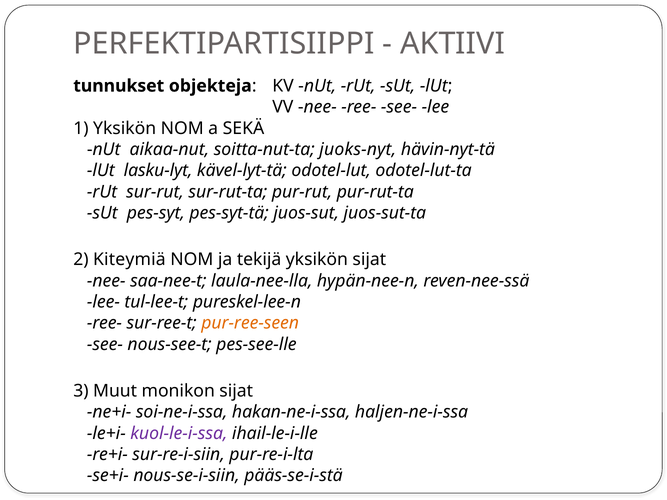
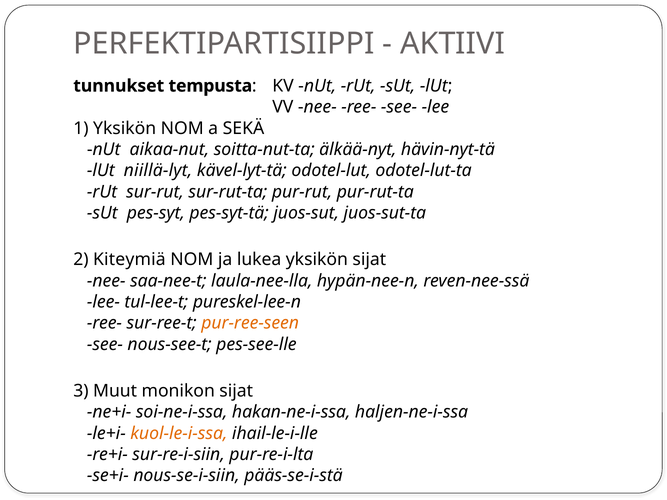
objekteja: objekteja -> tempusta (210, 86)
juoks-nyt: juoks-nyt -> älkää-nyt (358, 149)
lasku-lyt: lasku-lyt -> niillä-lyt (158, 171)
tekijä: tekijä -> lukea (259, 260)
kuol-le-i-ssa colour: purple -> orange (179, 433)
